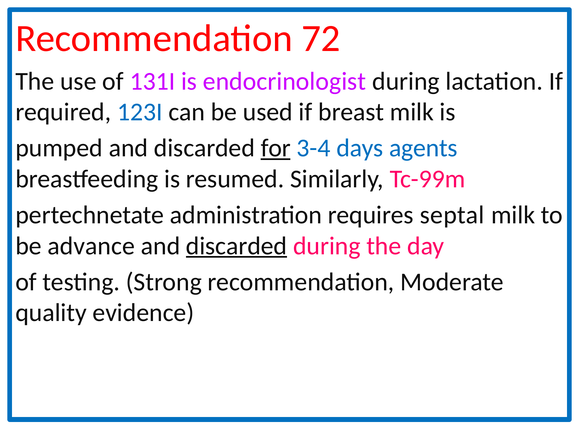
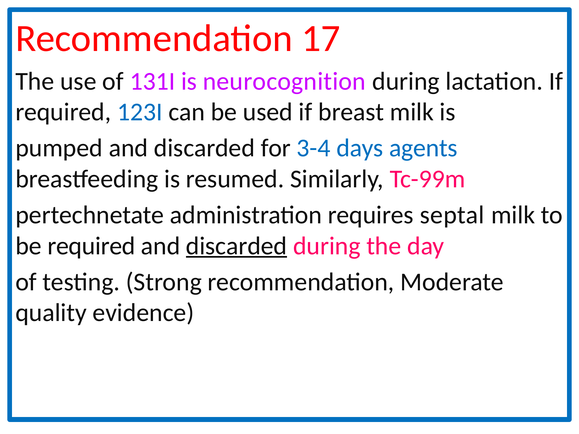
72: 72 -> 17 (321, 38)
endocrinologist: endocrinologist -> neurocognition (284, 81)
for underline: present -> none (276, 148)
be advance: advance -> required (91, 246)
